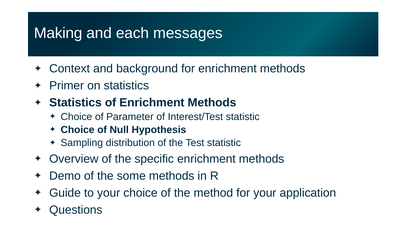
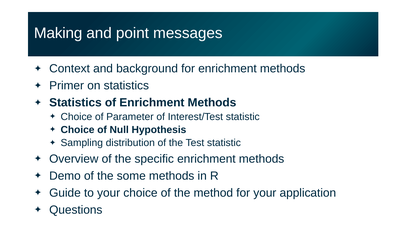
each: each -> point (132, 33)
